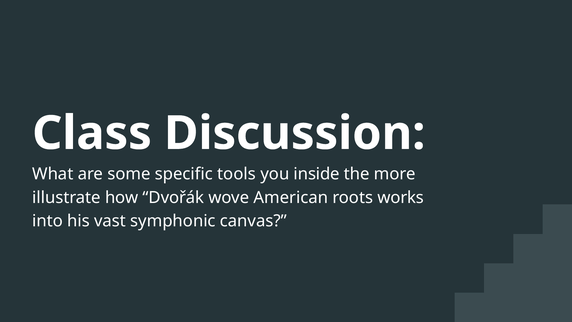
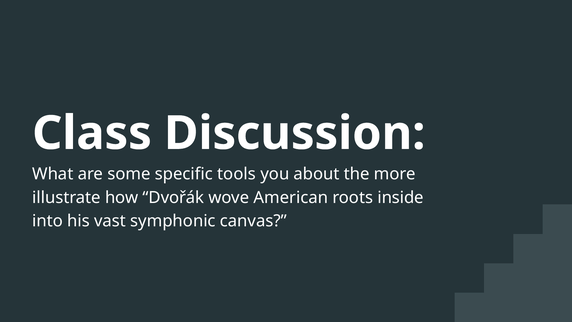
inside: inside -> about (317, 174)
works: works -> inside (401, 197)
